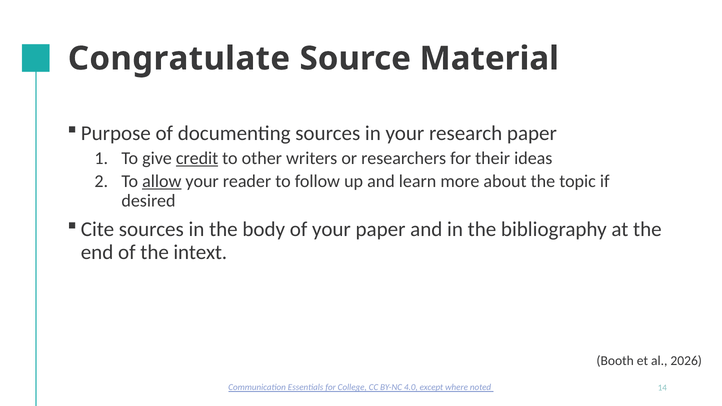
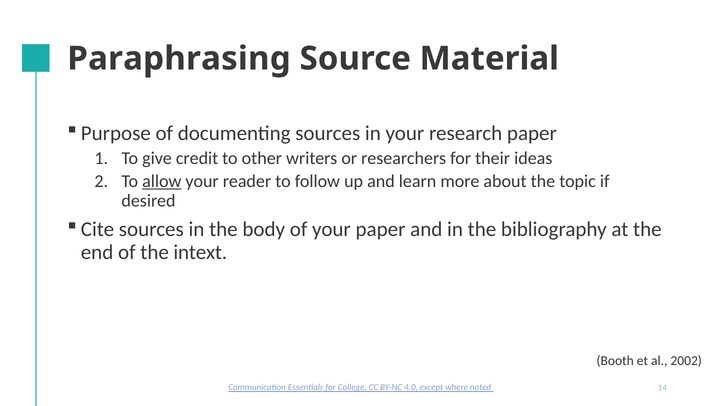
Congratulate: Congratulate -> Paraphrasing (179, 59)
credit underline: present -> none (197, 158)
2026: 2026 -> 2002 (686, 361)
